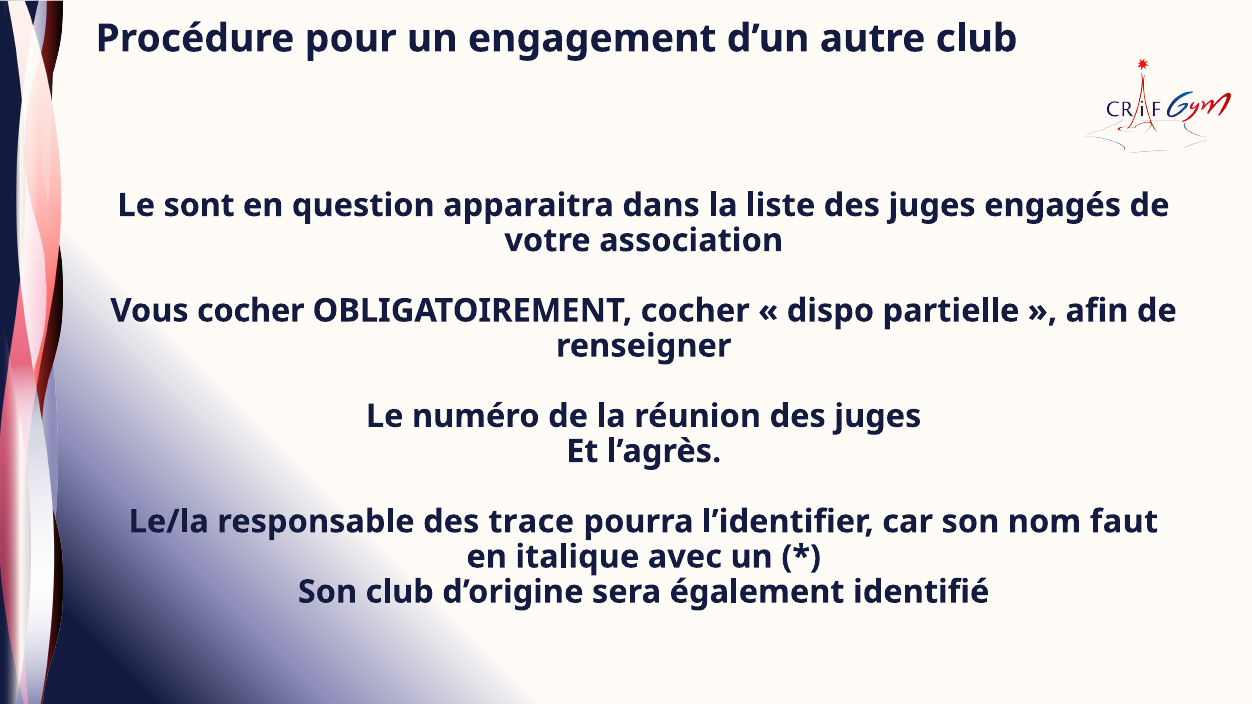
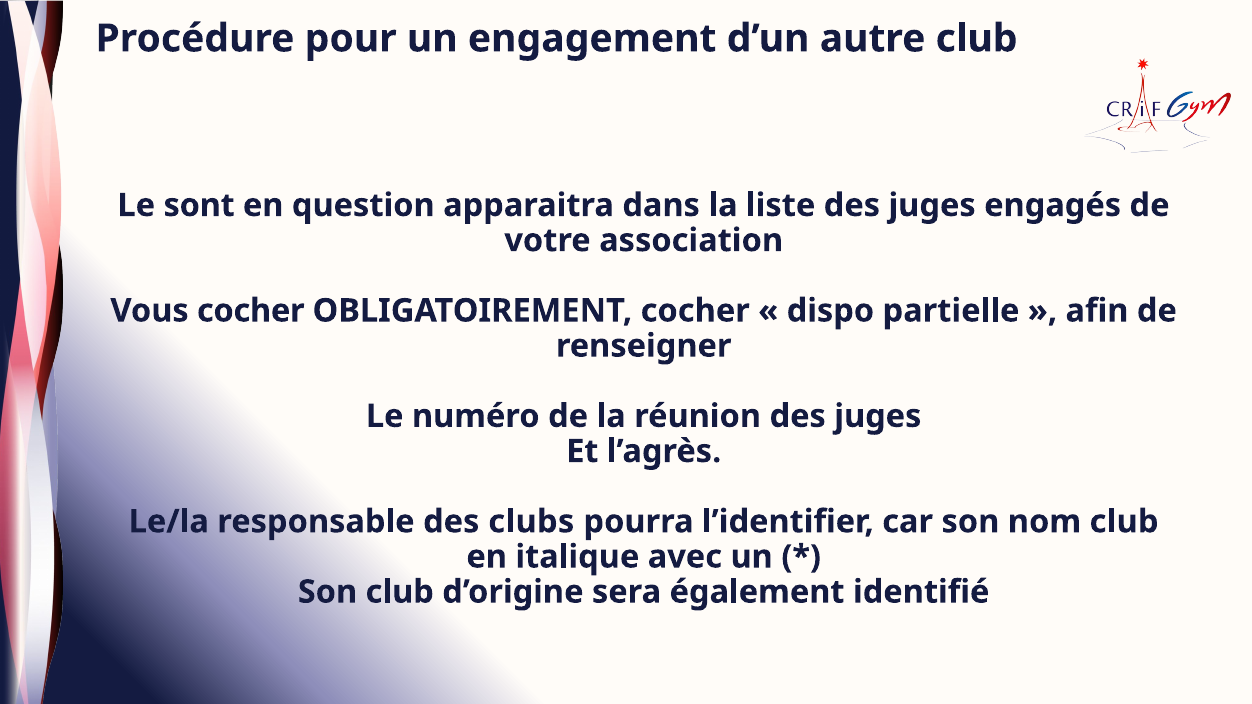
trace: trace -> clubs (531, 522)
nom faut: faut -> club (1124, 522)
